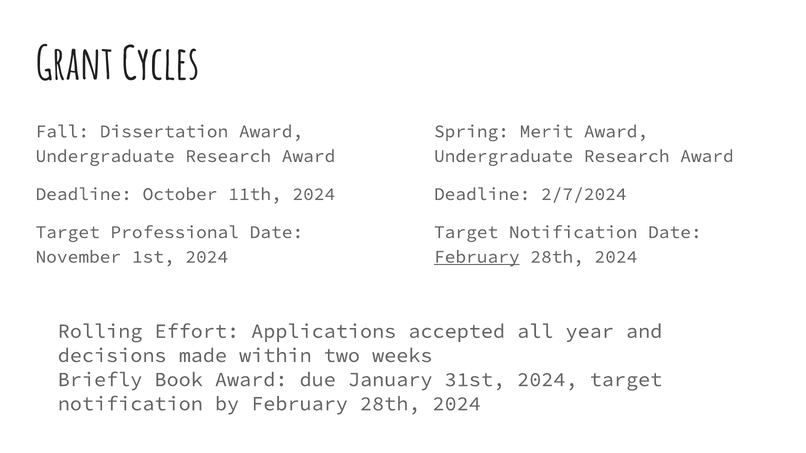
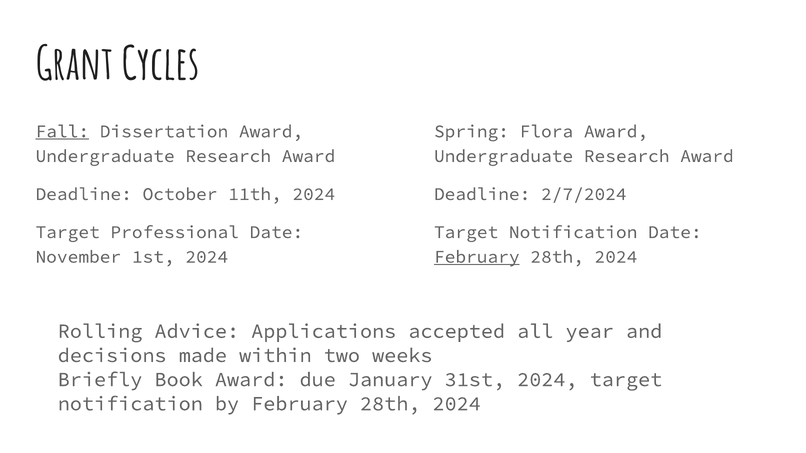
Fall underline: none -> present (62, 132)
Merit: Merit -> Flora (546, 132)
Effort: Effort -> Advice (197, 331)
